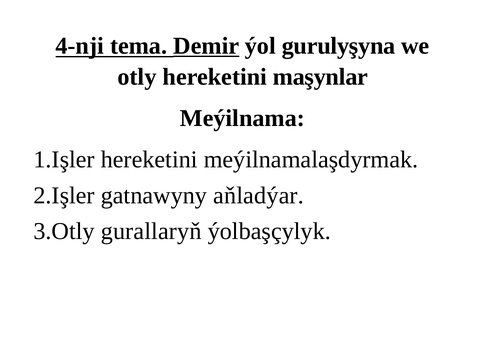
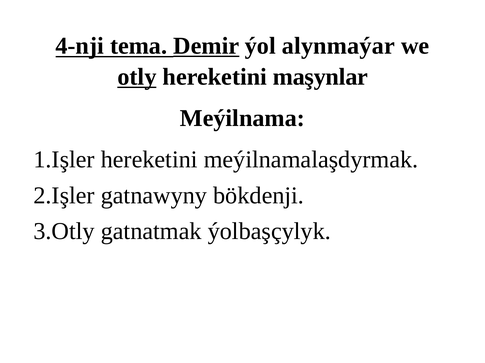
gurulyşyna: gurulyşyna -> alynmaýar (338, 46)
otly underline: none -> present (137, 77)
aňladýar: aňladýar -> bökdenji (259, 196)
gurallaryň: gurallaryň -> gatnatmak (151, 232)
